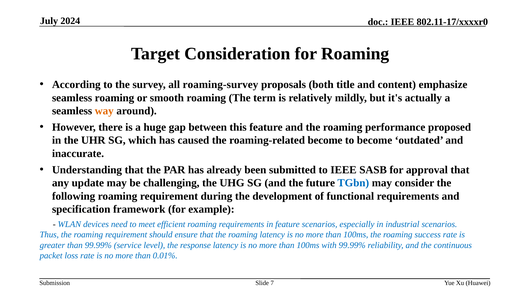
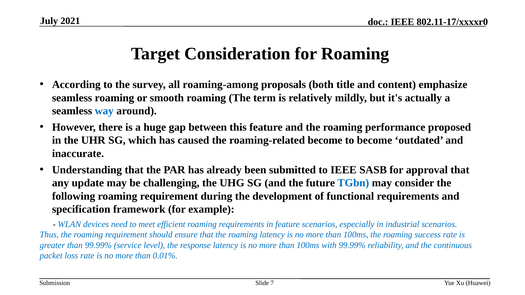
2024: 2024 -> 2021 (70, 21)
roaming-survey: roaming-survey -> roaming-among (221, 85)
way colour: orange -> blue (104, 111)
